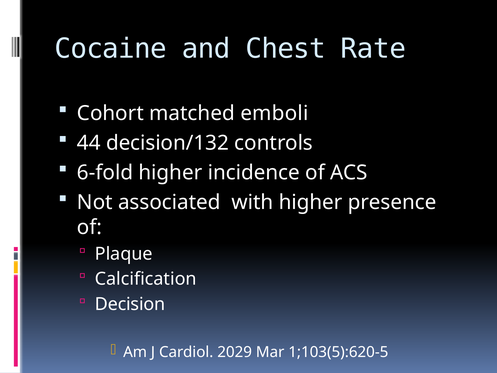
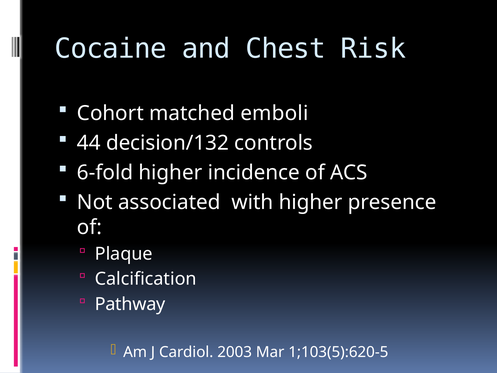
Rate: Rate -> Risk (373, 49)
Decision: Decision -> Pathway (130, 304)
2029: 2029 -> 2003 (235, 352)
